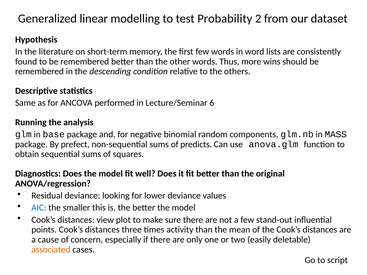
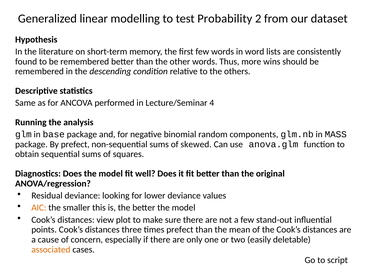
6: 6 -> 4 (212, 103)
predicts: predicts -> skewed (196, 144)
AIC colour: blue -> orange (39, 208)
times activity: activity -> prefect (180, 230)
